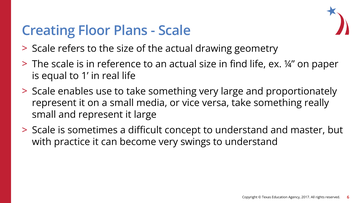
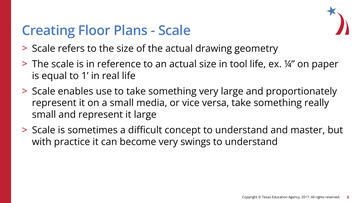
find: find -> tool (239, 64)
